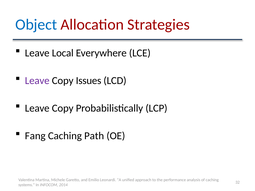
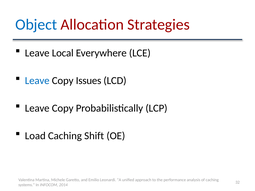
Leave colour: purple -> blue (37, 81)
Fang: Fang -> Load (35, 136)
Path: Path -> Shift (94, 136)
